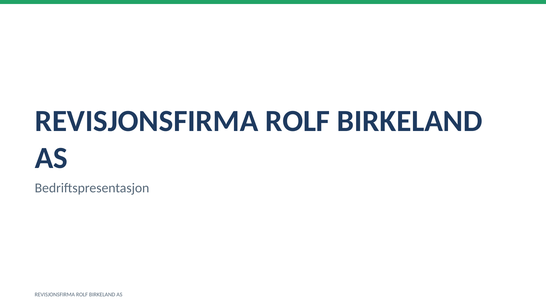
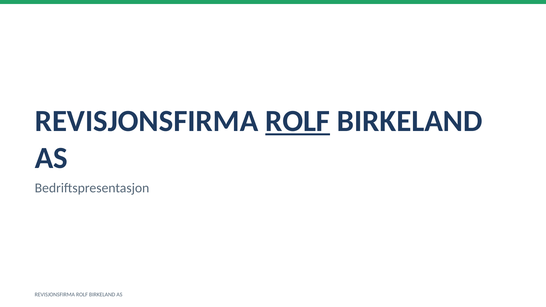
ROLF underline: none -> present (298, 121)
